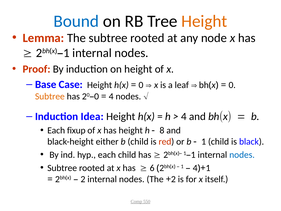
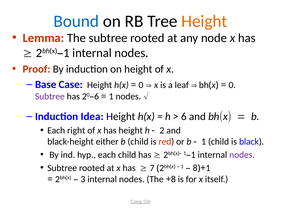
Subtree colour: orange -> purple (50, 96)
0: 0 -> 6 (97, 96)
4: 4 -> 1 (111, 96)
4: 4 -> 6 (184, 116)
fixup: fixup -> right (76, 130)
8: 8 -> 2 (162, 130)
nodes colour: blue -> purple (242, 155)
6: 6 -> 7 (152, 168)
4: 4 -> 8 (195, 168)
2: 2 -> 3 (83, 179)
2: 2 -> 8 (173, 179)
